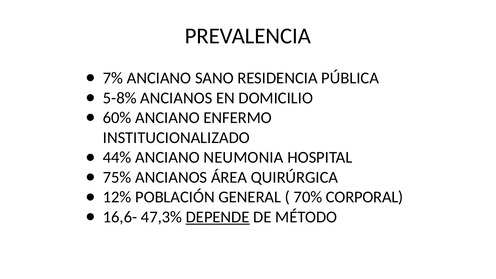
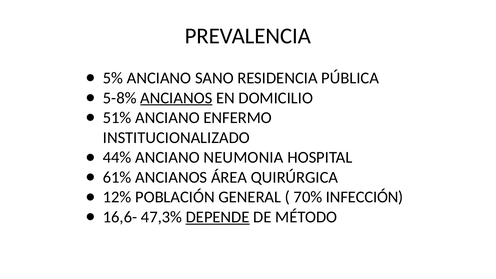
7%: 7% -> 5% (113, 78)
ANCIANOS underline: none -> present (176, 98)
60%: 60% -> 51% (117, 118)
75%: 75% -> 61% (117, 177)
CORPORAL: CORPORAL -> INFECCIÓN (365, 197)
